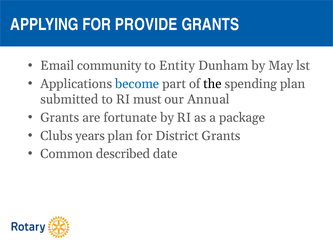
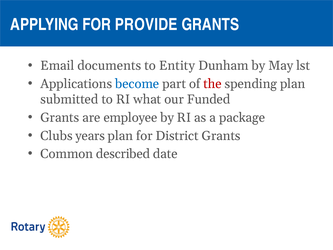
community: community -> documents (109, 66)
the colour: black -> red (213, 84)
must: must -> what (147, 99)
Annual: Annual -> Funded (209, 99)
fortunate: fortunate -> employee (130, 117)
